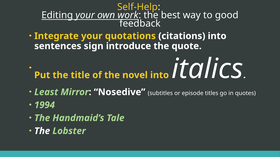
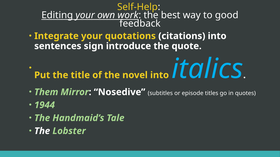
italics colour: white -> light blue (207, 69)
Least: Least -> Them (46, 92)
1994: 1994 -> 1944 (45, 105)
